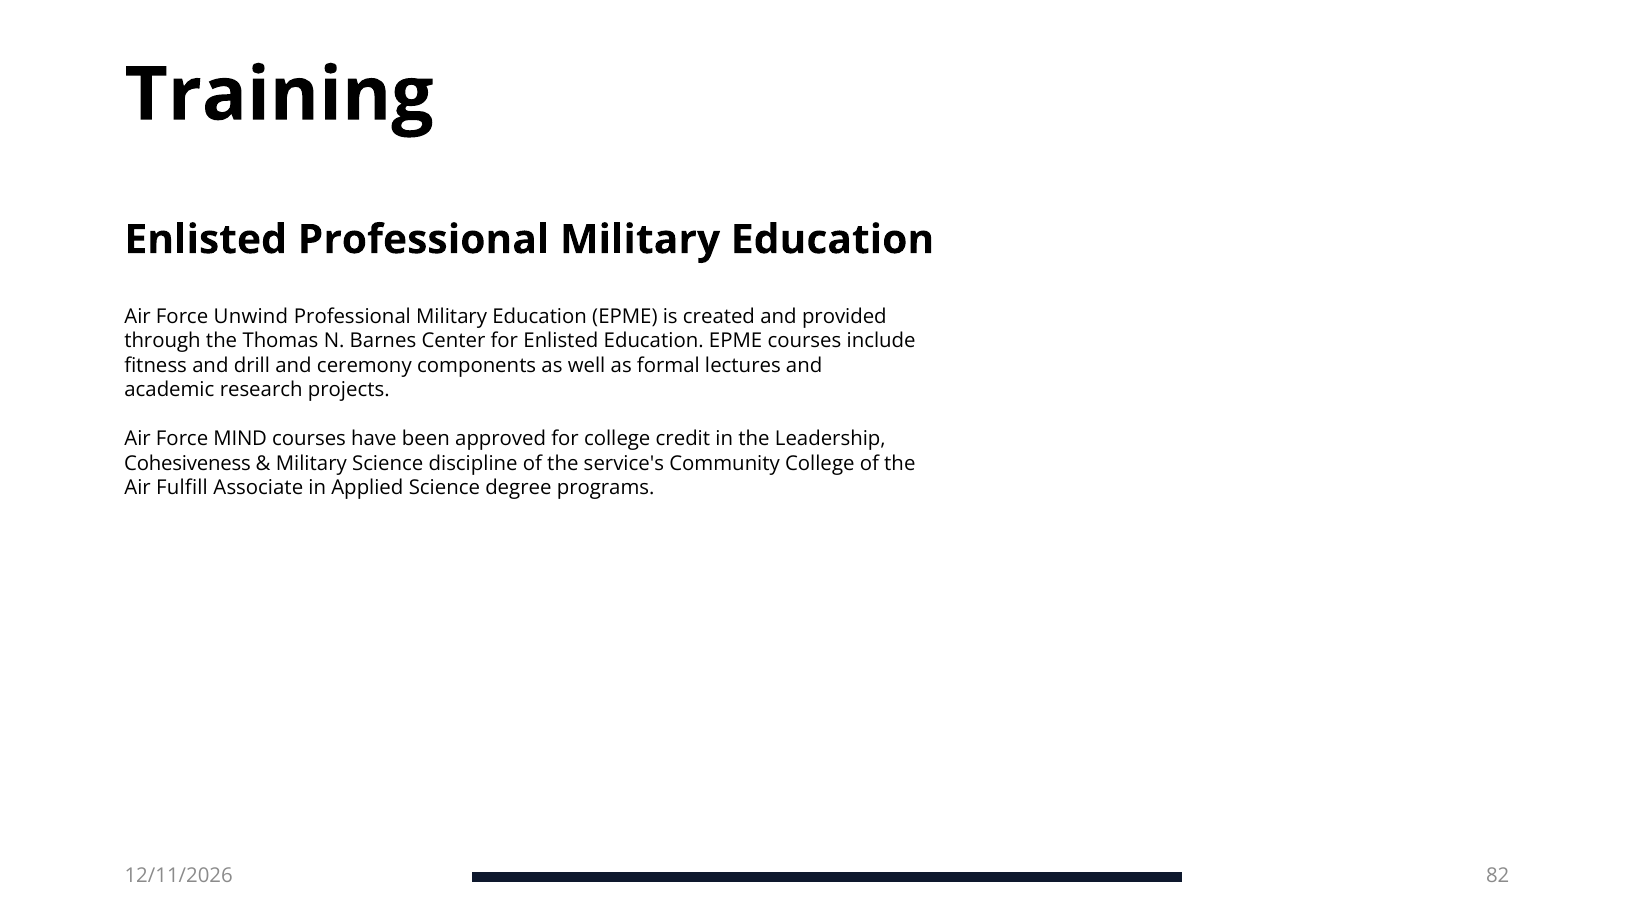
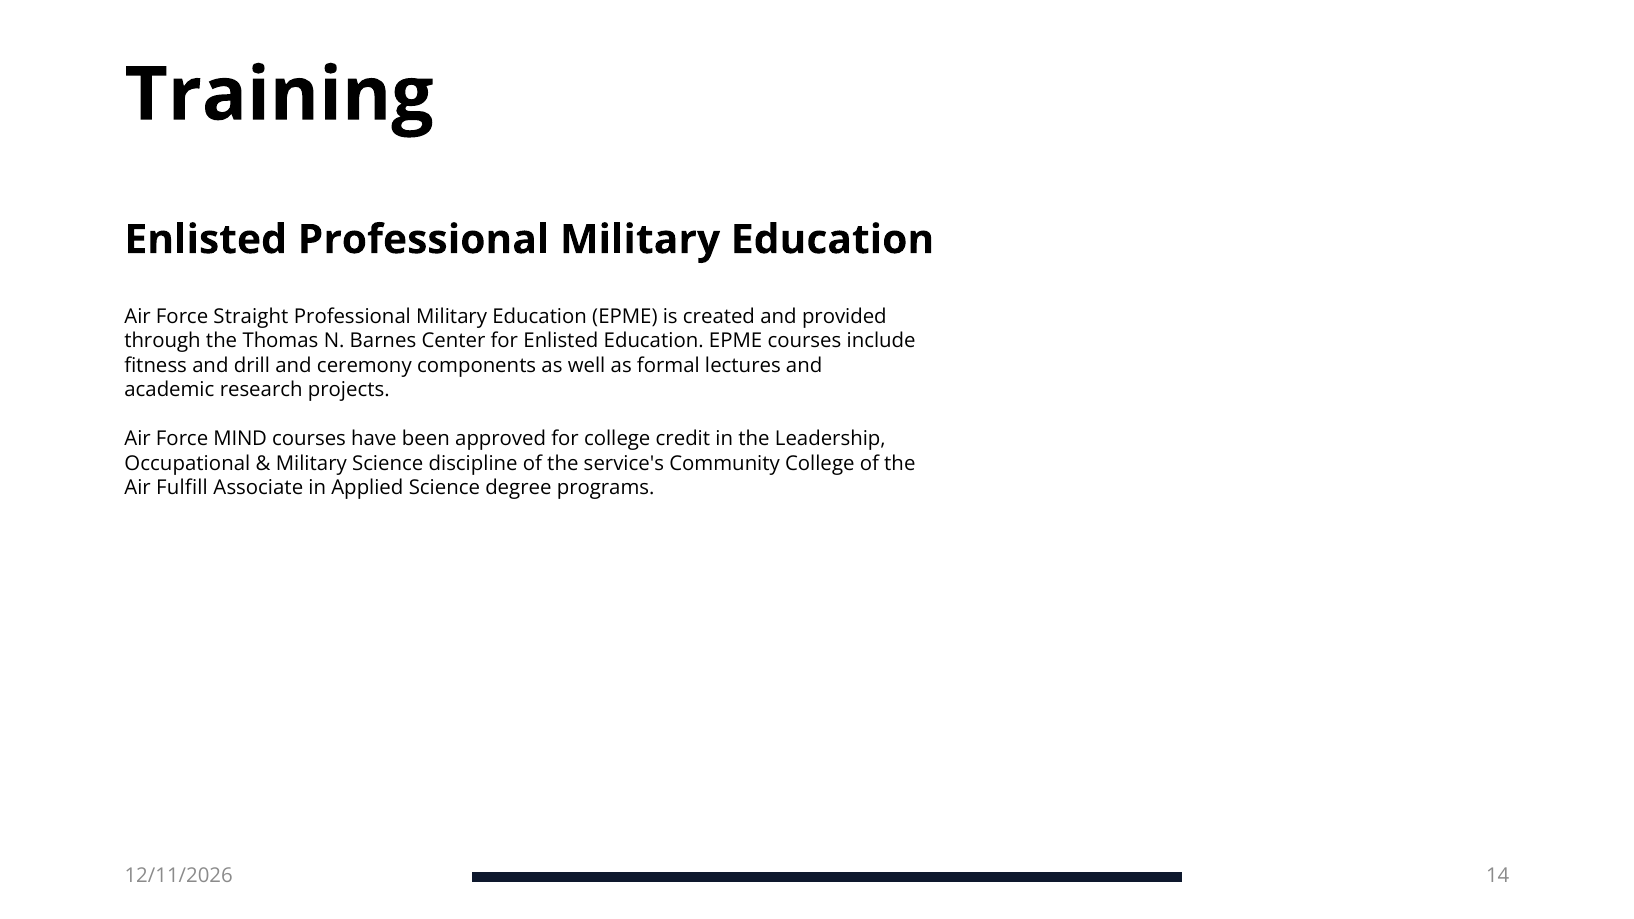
Unwind: Unwind -> Straight (251, 316)
Cohesiveness: Cohesiveness -> Occupational (187, 463)
82: 82 -> 14 (1498, 876)
